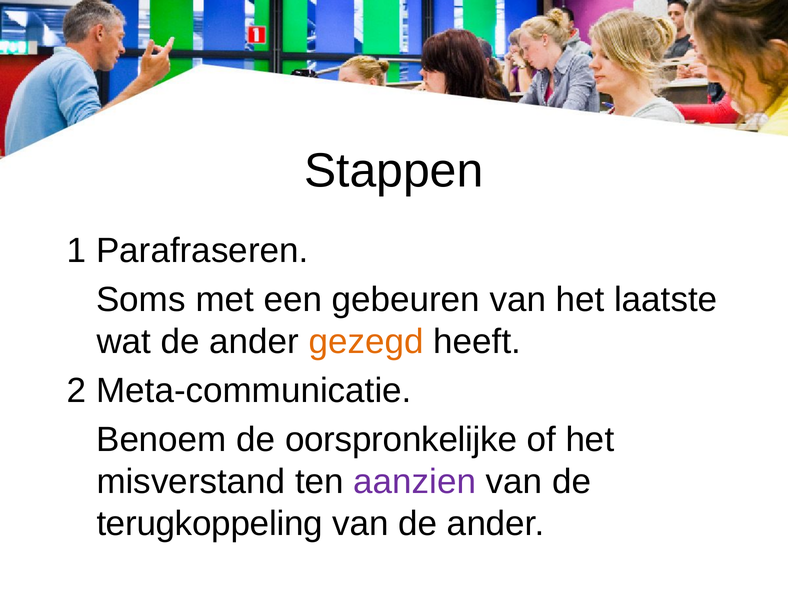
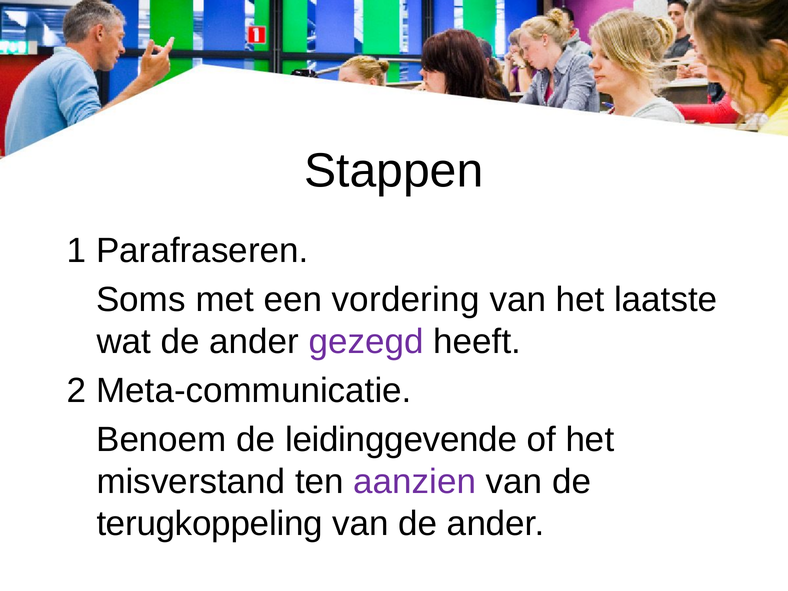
gebeuren: gebeuren -> vordering (406, 300)
gezegd colour: orange -> purple (366, 342)
oorspronkelijke: oorspronkelijke -> leidinggevende (401, 440)
